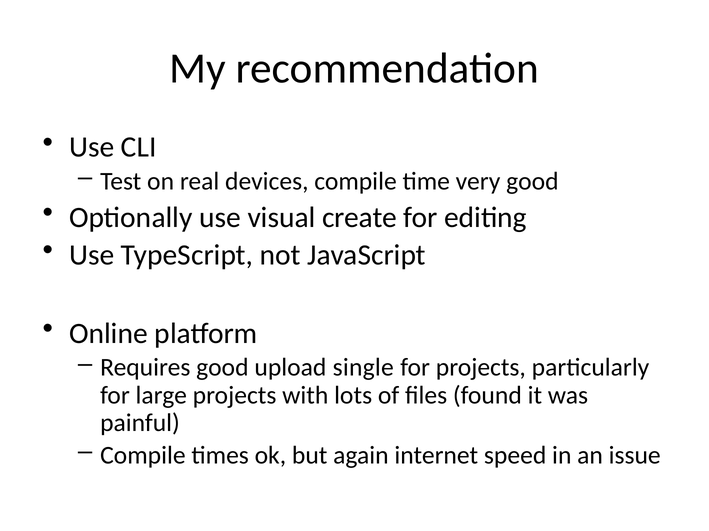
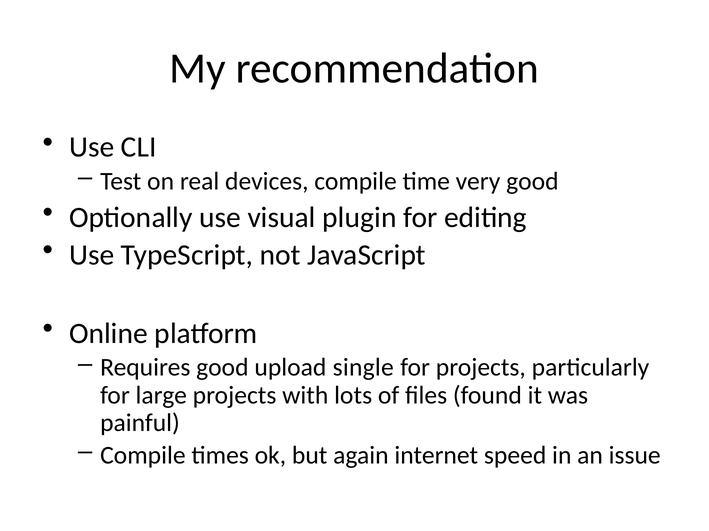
create: create -> plugin (359, 218)
